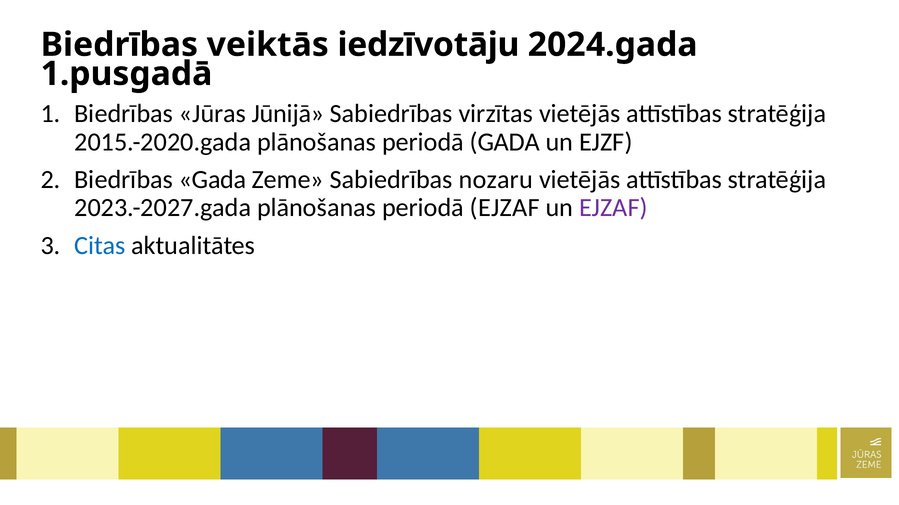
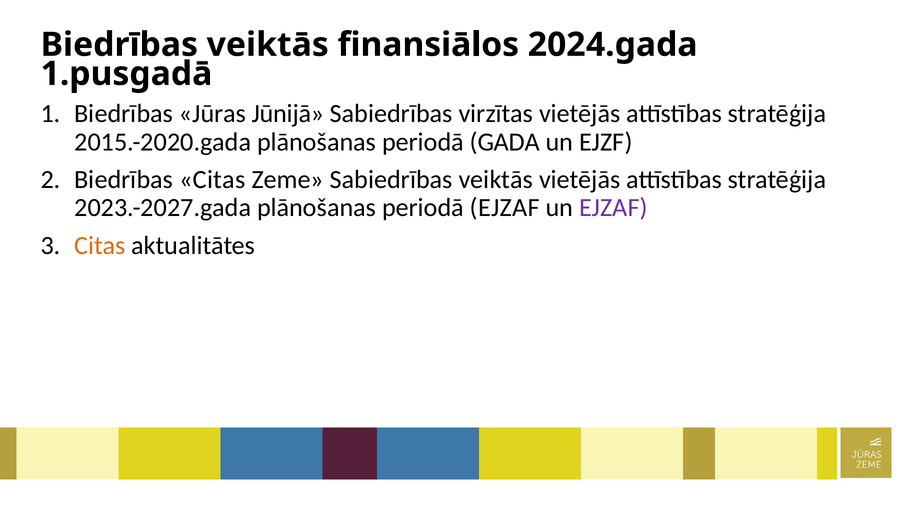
iedzīvotāju: iedzīvotāju -> finansiālos (428, 45)
Biedrības Gada: Gada -> Citas (212, 180)
Sabiedrības nozaru: nozaru -> veiktās (496, 180)
Citas colour: blue -> orange (100, 246)
